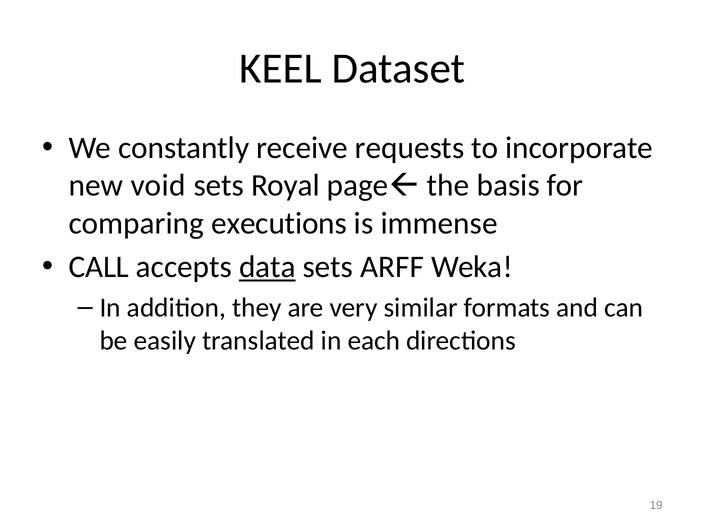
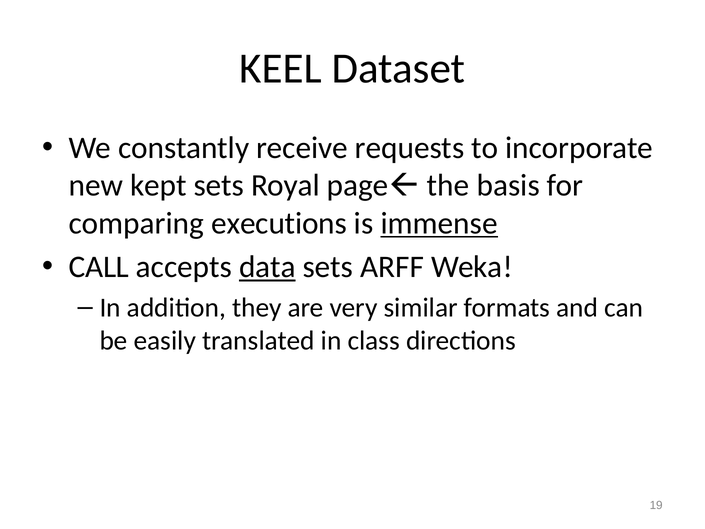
void: void -> kept (158, 186)
immense underline: none -> present (439, 223)
each: each -> class (374, 340)
